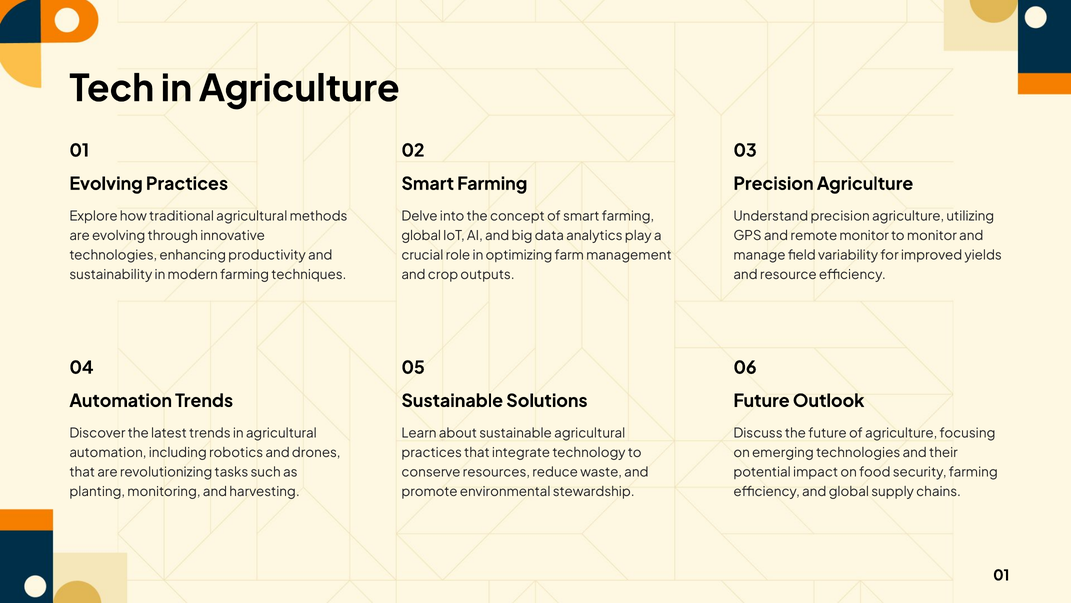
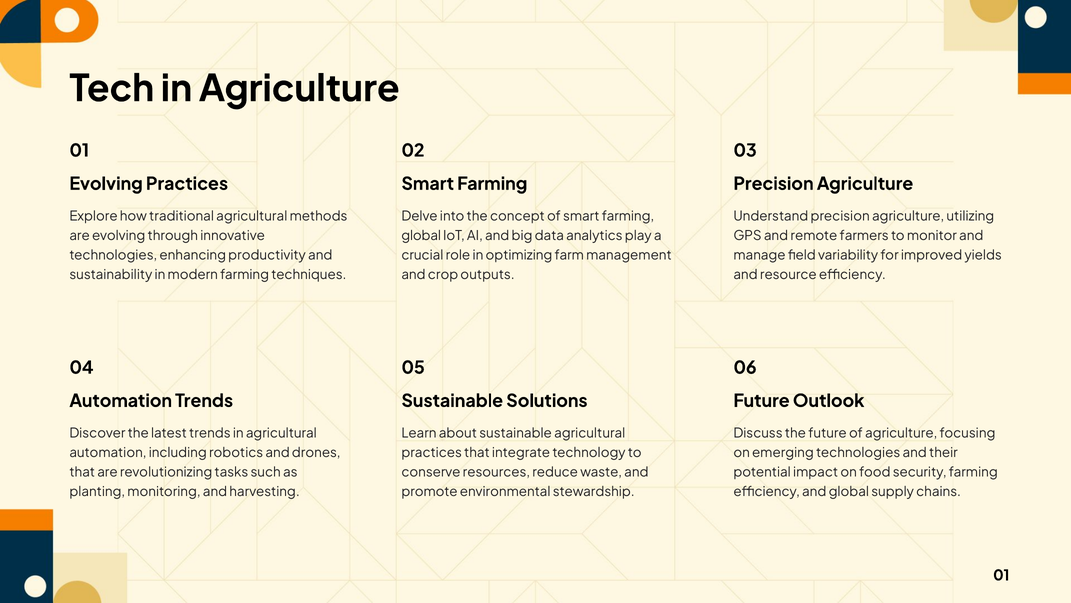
remote monitor: monitor -> farmers (864, 236)
